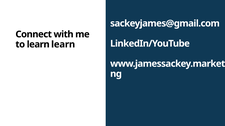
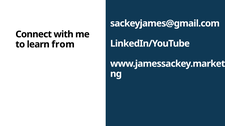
learn learn: learn -> from (63, 45)
